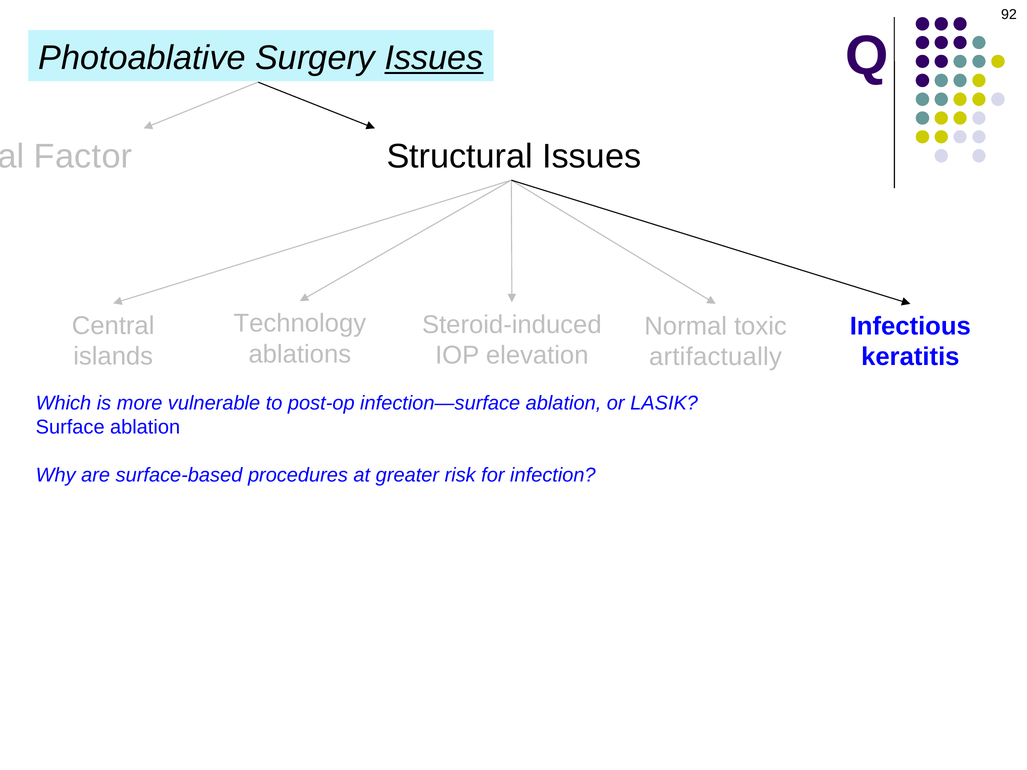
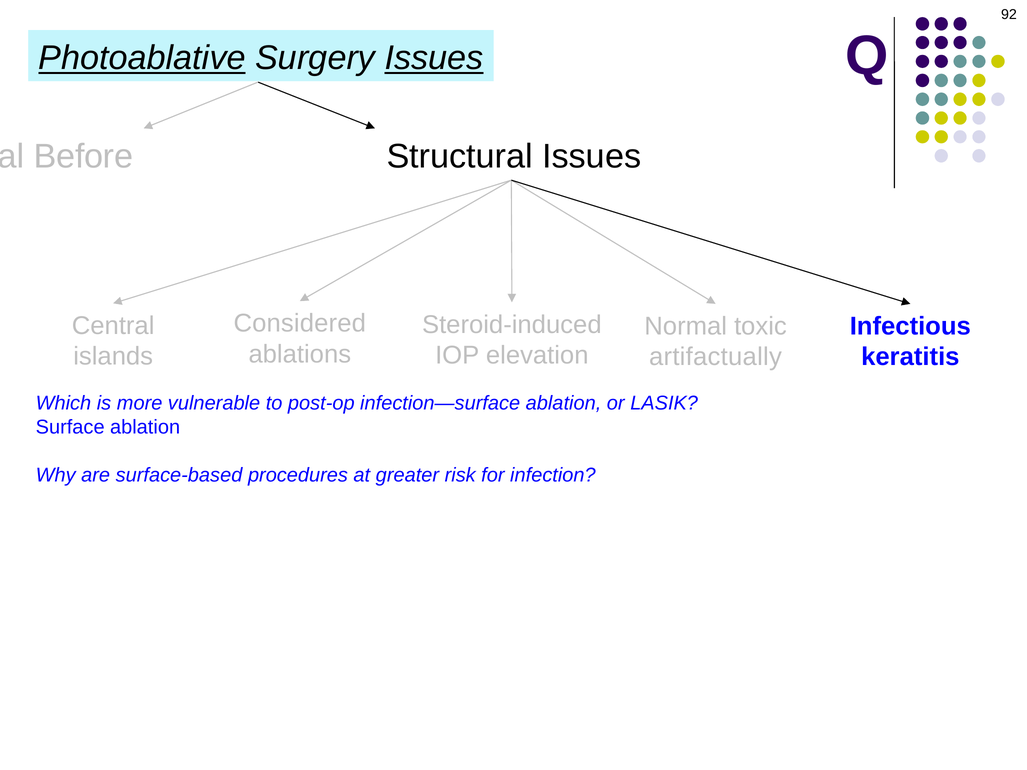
Photoablative underline: none -> present (142, 58)
Factor: Factor -> Before (83, 156)
Technology: Technology -> Considered (300, 323)
